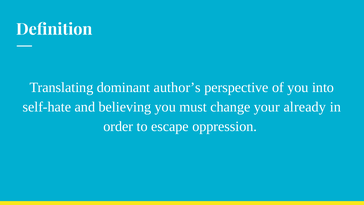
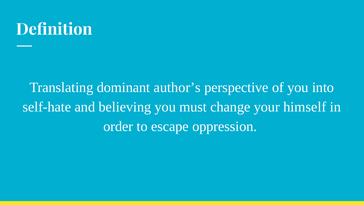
already: already -> himself (305, 107)
